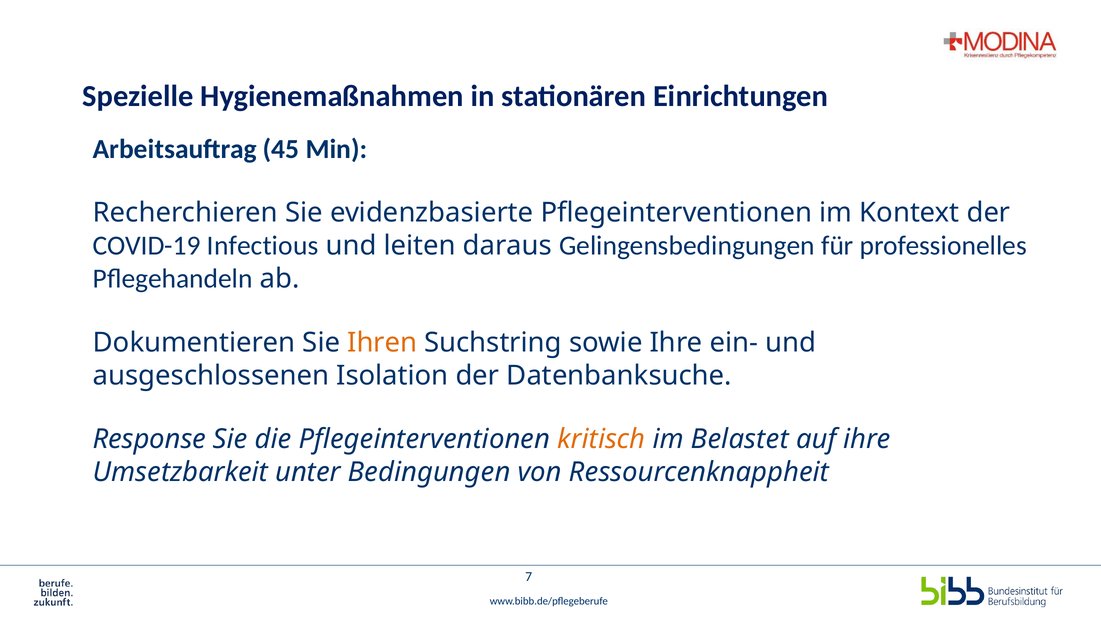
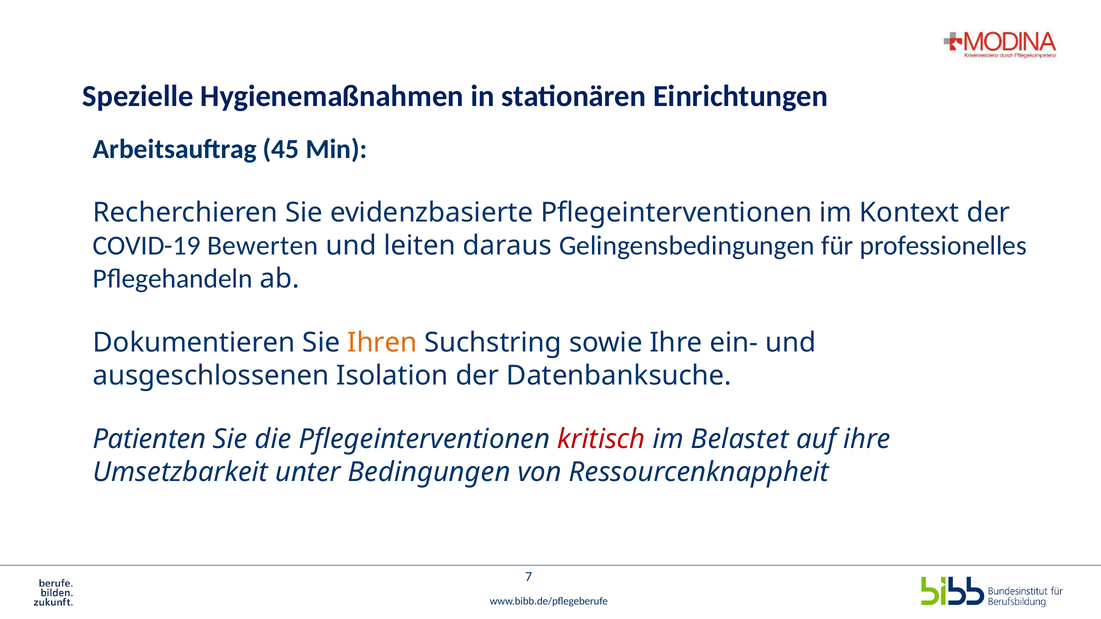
Infectious: Infectious -> Bewerten (263, 246)
Response: Response -> Patienten (149, 439)
kritisch colour: orange -> red (601, 439)
